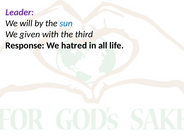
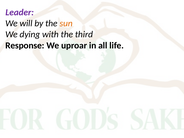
sun colour: blue -> orange (66, 23)
given: given -> dying (30, 34)
hatred: hatred -> uproar (74, 45)
